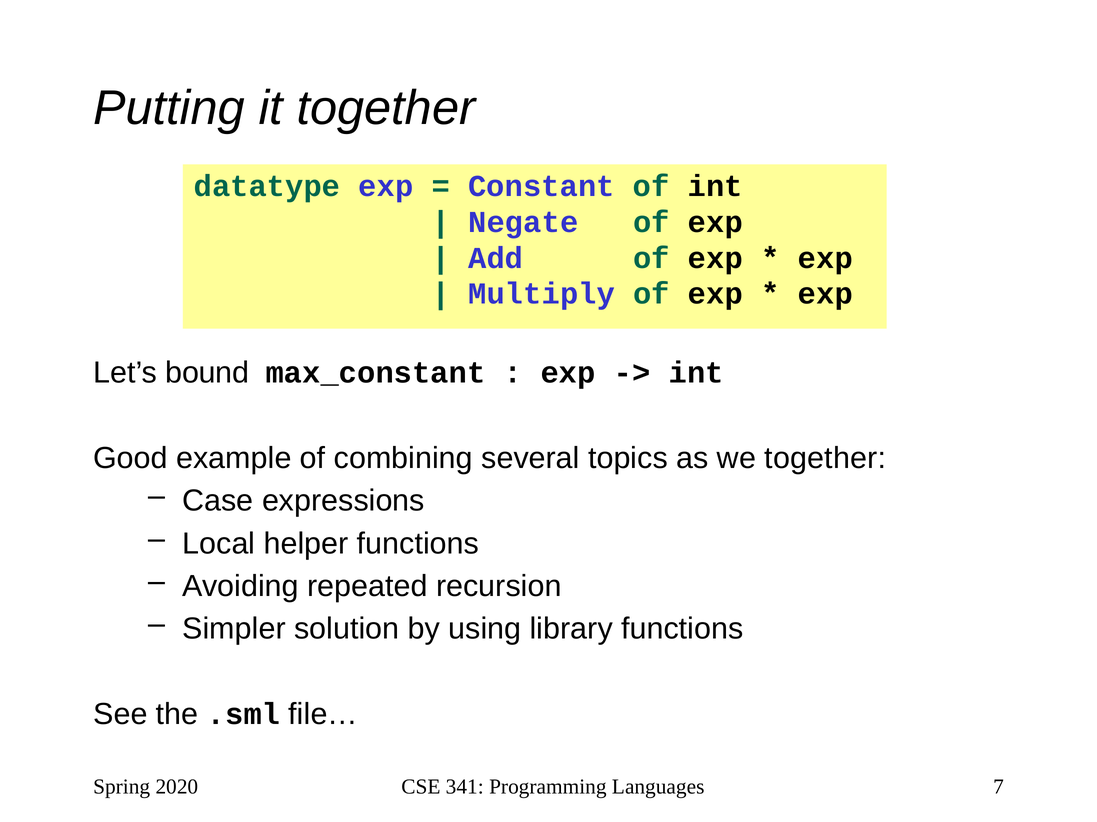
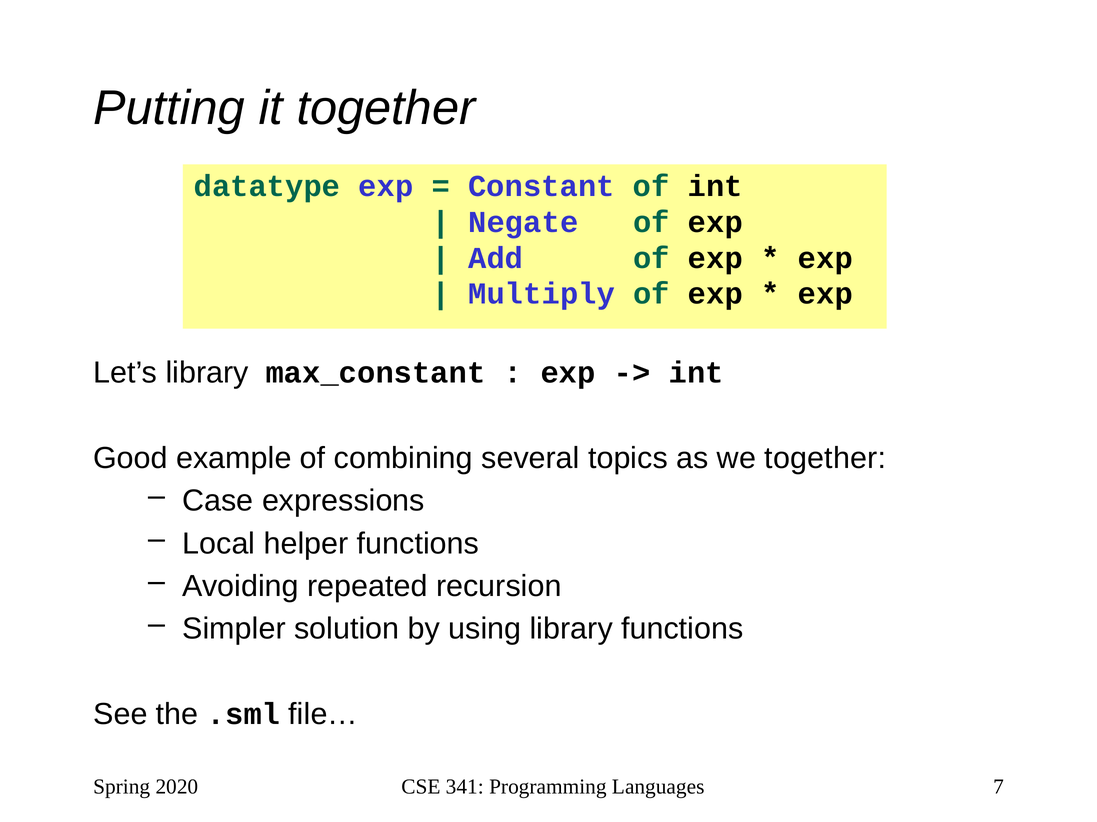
Let’s bound: bound -> library (207, 373)
